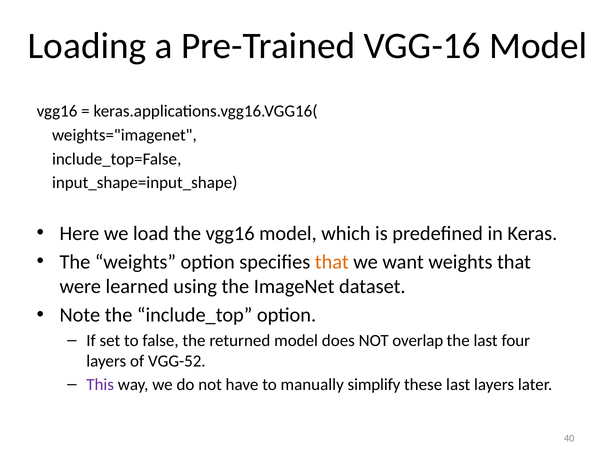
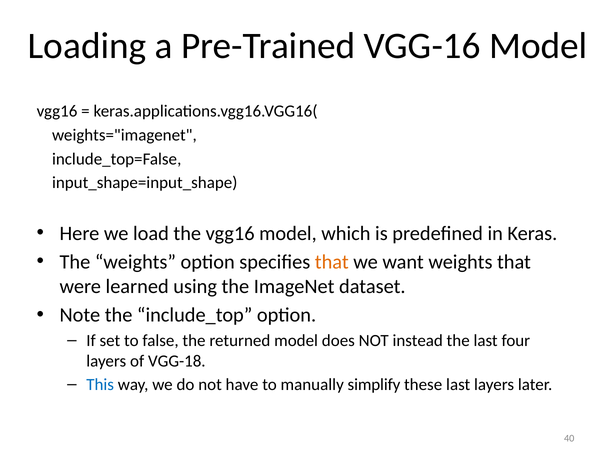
overlap: overlap -> instead (418, 340)
VGG-52: VGG-52 -> VGG-18 (177, 360)
This colour: purple -> blue (100, 384)
